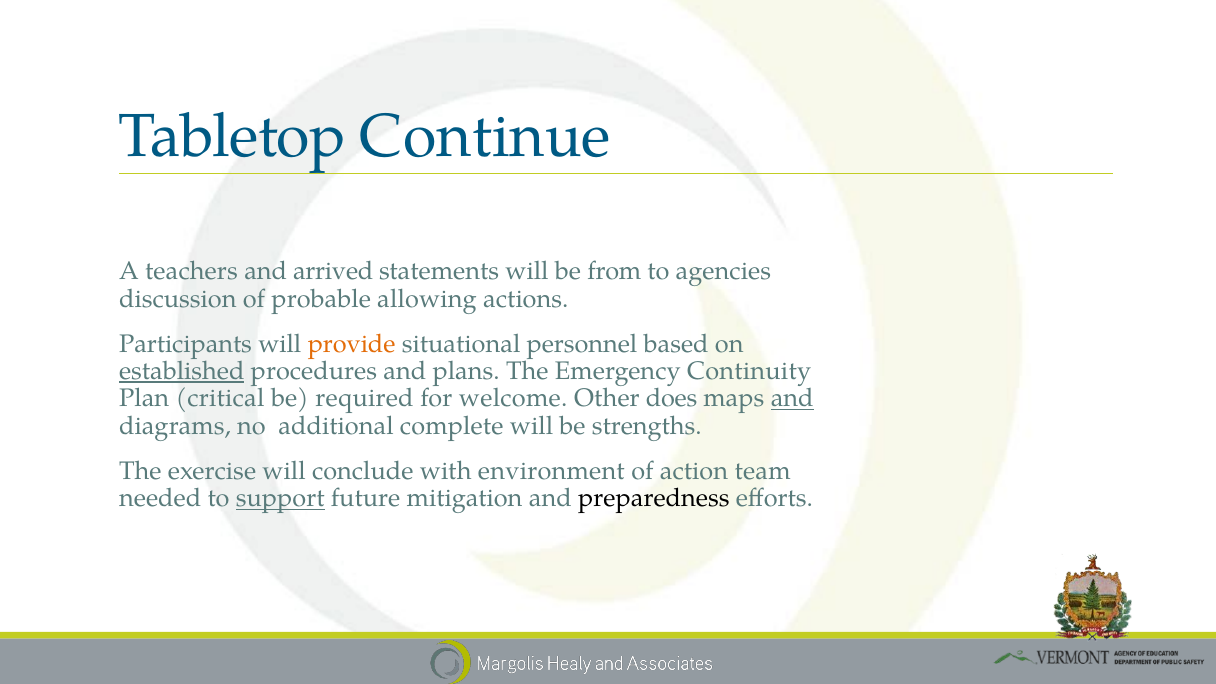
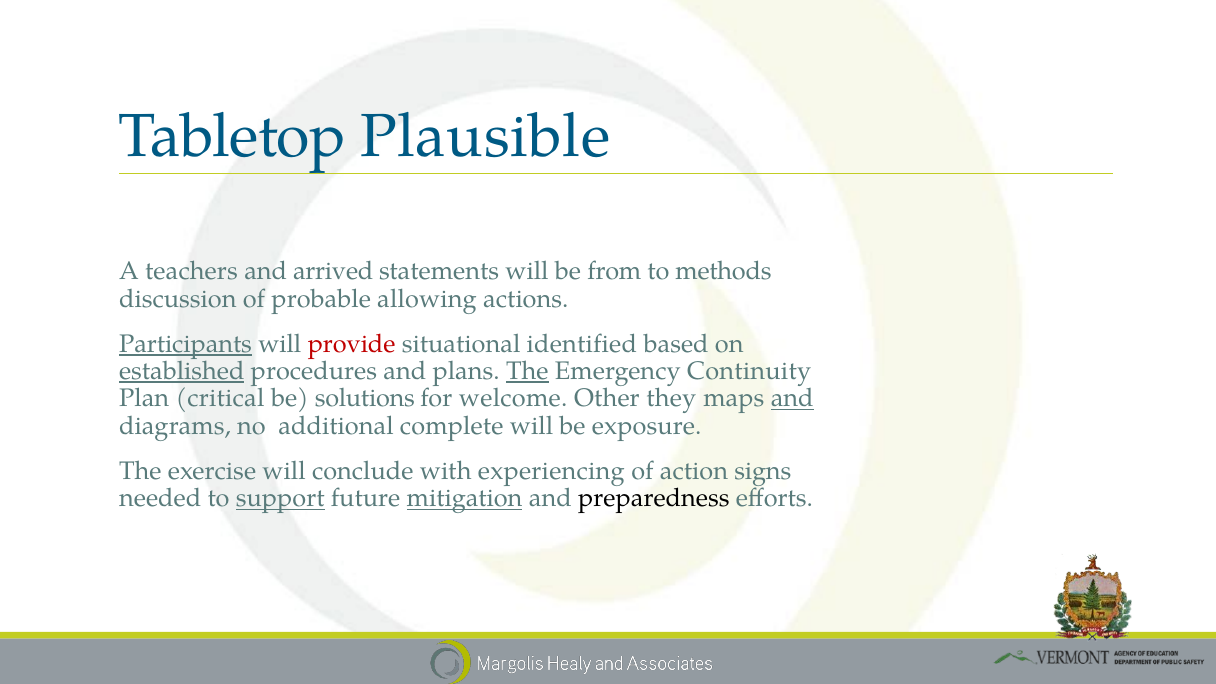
Continue: Continue -> Plausible (485, 136)
agencies: agencies -> methods (723, 271)
Participants underline: none -> present (186, 344)
provide colour: orange -> red (352, 344)
personnel: personnel -> identified (582, 344)
The underline: none -> present (527, 371)
required: required -> solutions (365, 399)
does: does -> they (671, 399)
strengths: strengths -> exposure (647, 426)
environment: environment -> experiencing (551, 471)
team: team -> signs (763, 471)
mitigation underline: none -> present (465, 498)
